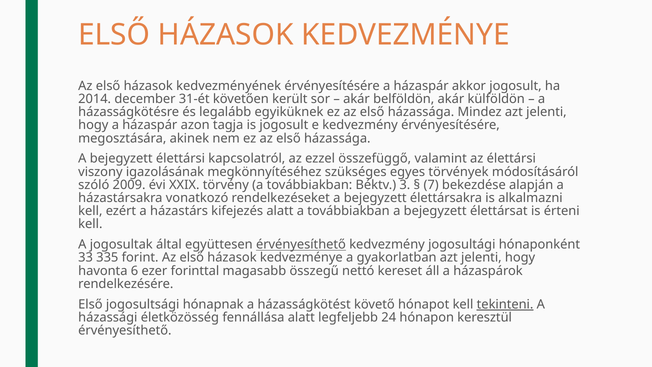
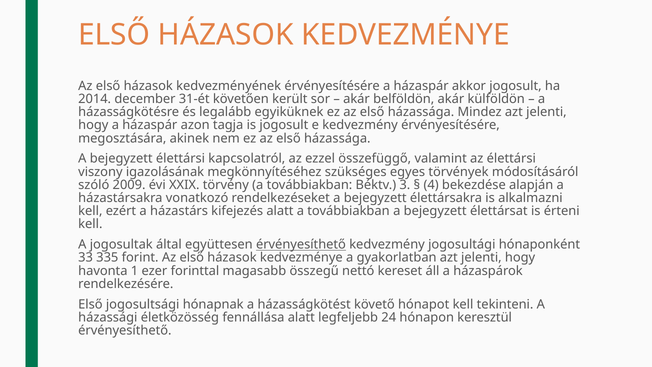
7: 7 -> 4 (431, 185)
6: 6 -> 1 (135, 271)
tekinteni underline: present -> none (505, 304)
